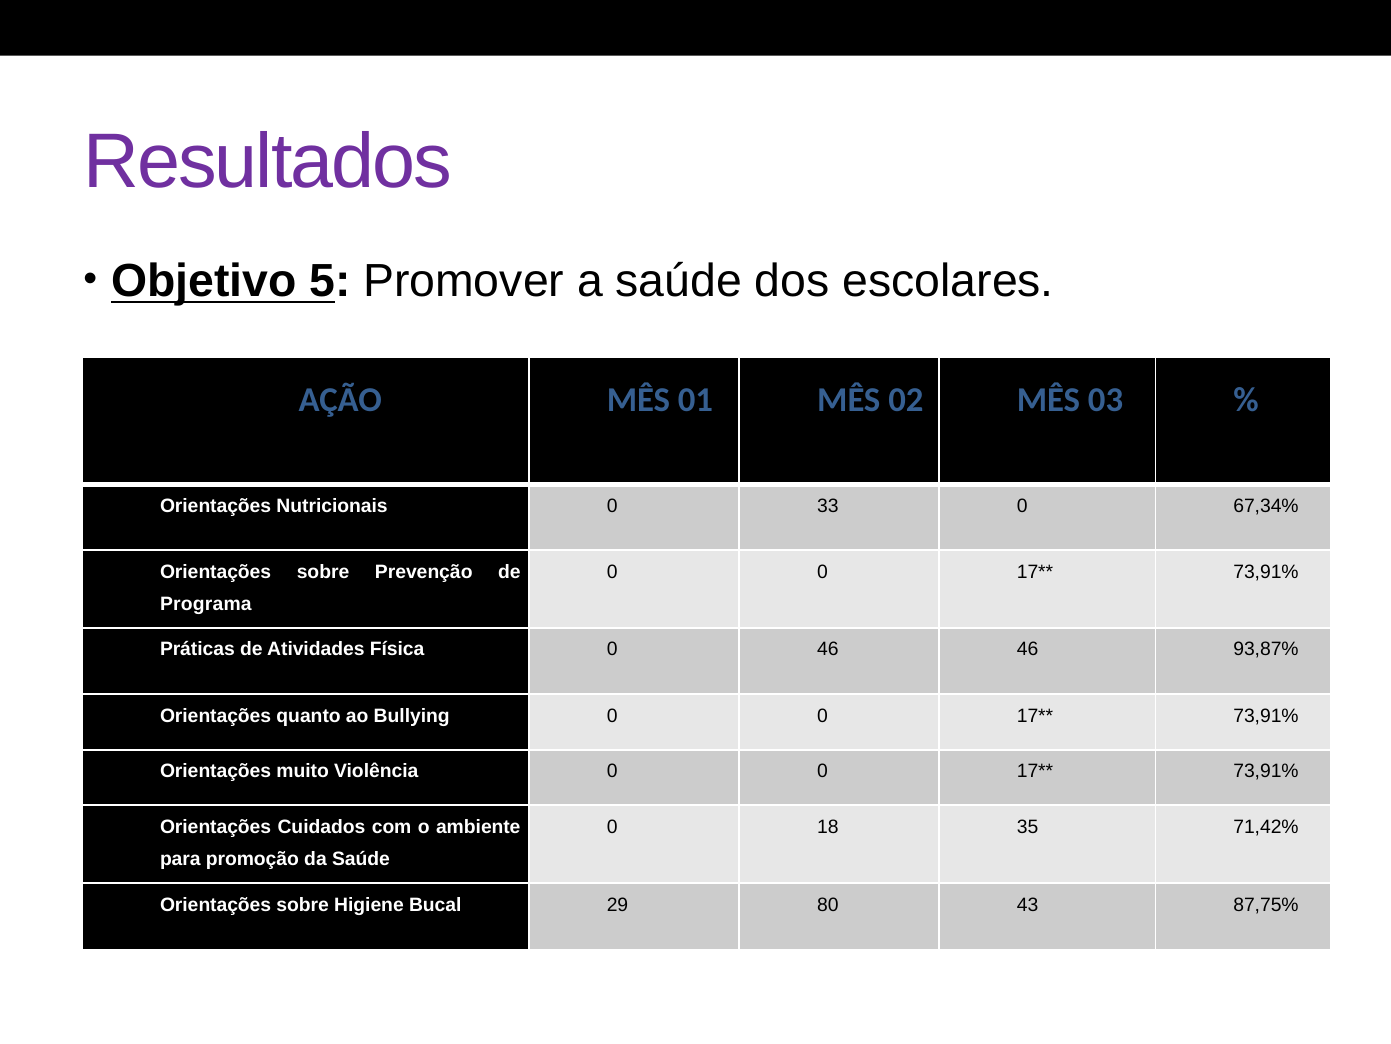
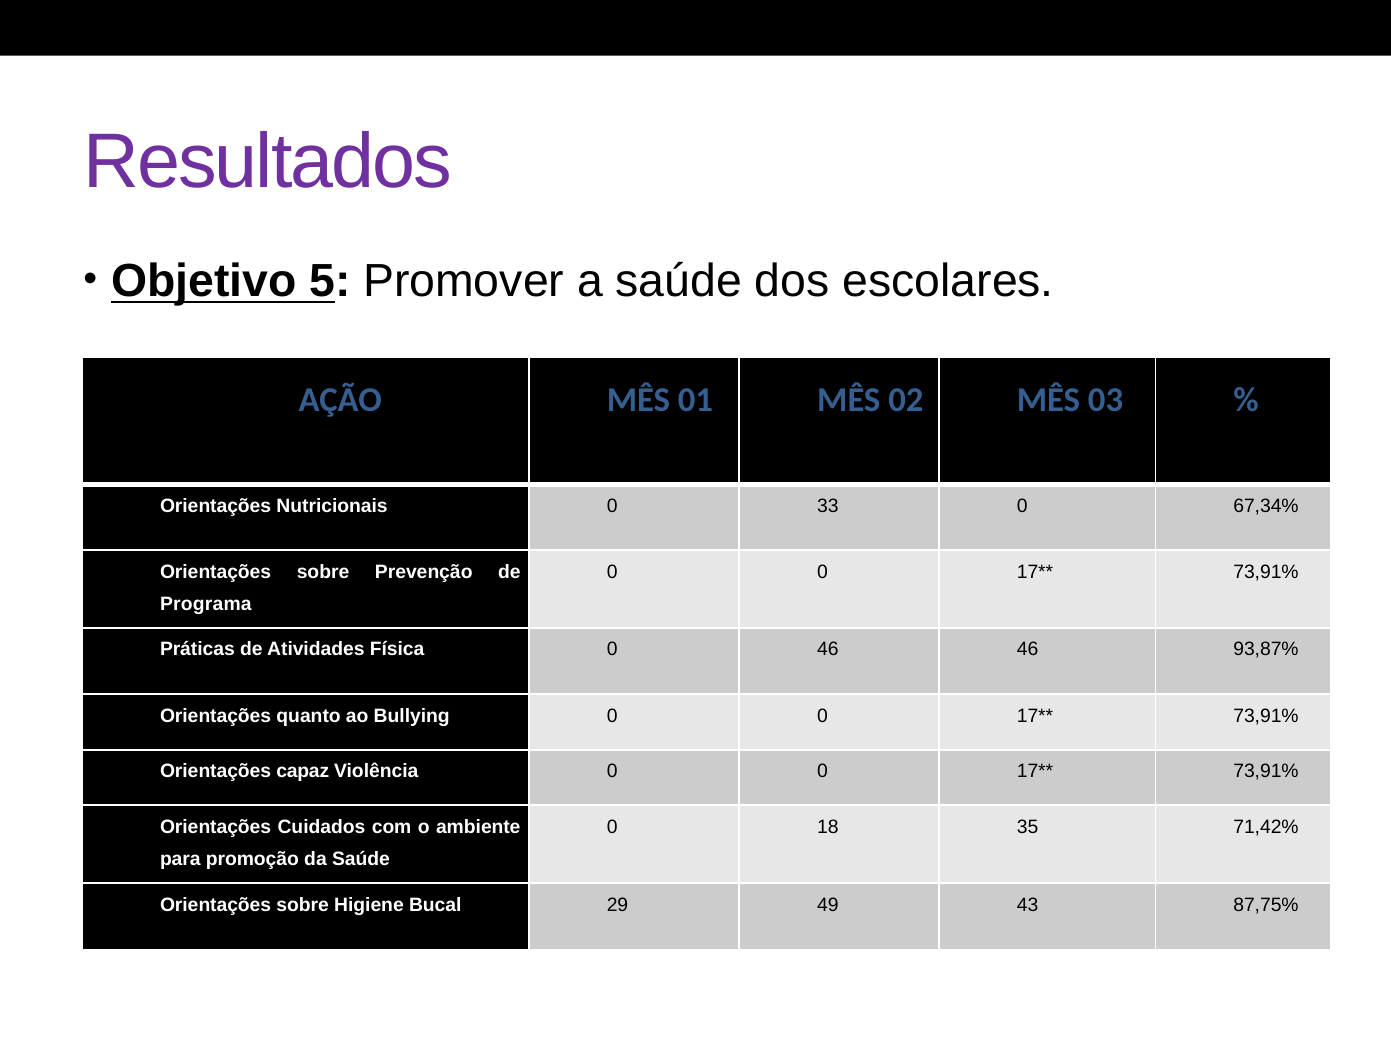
muito: muito -> capaz (303, 771)
80: 80 -> 49 (828, 904)
